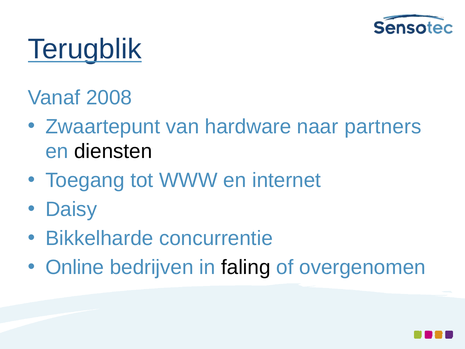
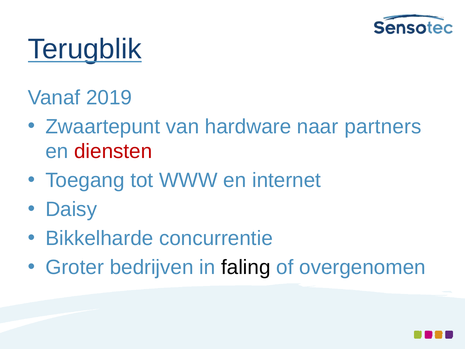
2008: 2008 -> 2019 (109, 98)
diensten colour: black -> red (113, 151)
Online: Online -> Groter (75, 267)
